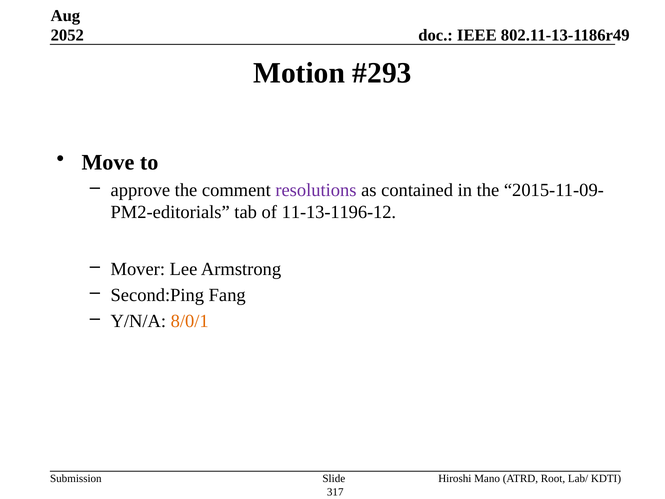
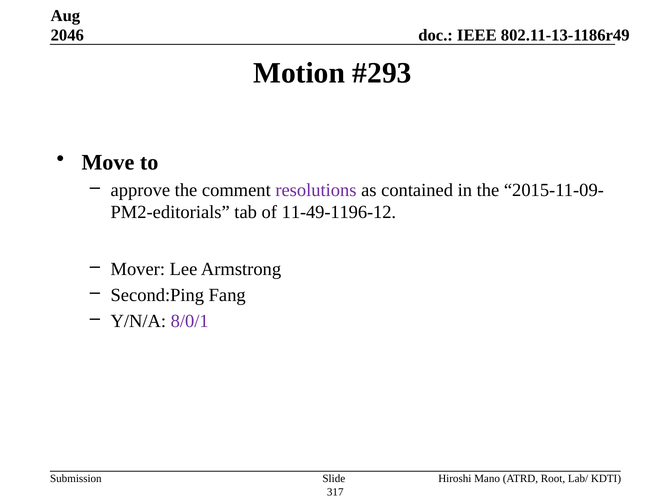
2052: 2052 -> 2046 (67, 35)
11-13-1196-12: 11-13-1196-12 -> 11-49-1196-12 (339, 212)
8/0/1 colour: orange -> purple (190, 321)
